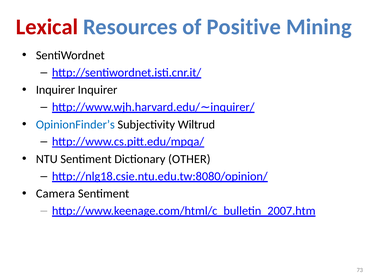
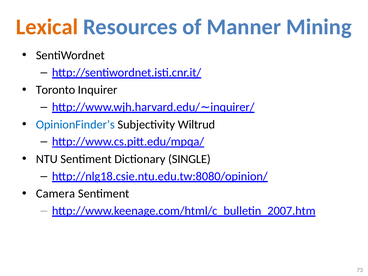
Lexical colour: red -> orange (47, 27)
Positive: Positive -> Manner (244, 27)
Inquirer: Inquirer -> Toronto (55, 90)
OTHER: OTHER -> SINGLE (189, 159)
